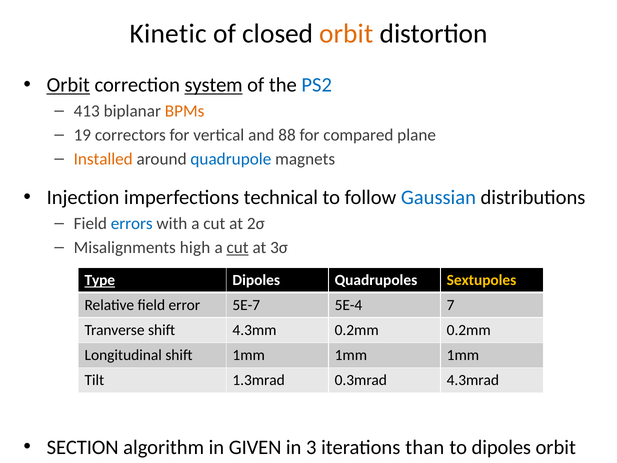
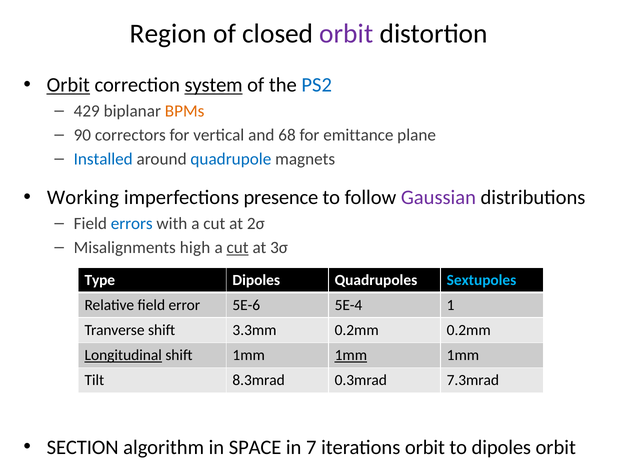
Kinetic: Kinetic -> Region (168, 34)
orbit colour: orange -> purple (346, 34)
413: 413 -> 429 (87, 111)
19: 19 -> 90 (82, 135)
88: 88 -> 68 (287, 135)
compared: compared -> emittance (358, 135)
Installed colour: orange -> blue (103, 159)
Injection: Injection -> Working (83, 197)
technical: technical -> presence (281, 197)
Gaussian colour: blue -> purple (438, 197)
Type underline: present -> none (100, 280)
Sextupoles colour: yellow -> light blue (482, 280)
5E-7: 5E-7 -> 5E-6 (246, 305)
7: 7 -> 1 (451, 305)
4.3mm: 4.3mm -> 3.3mm (254, 330)
Longitudinal underline: none -> present (123, 355)
1mm underline: none -> present (351, 355)
1.3mrad: 1.3mrad -> 8.3mrad (259, 380)
4.3mrad: 4.3mrad -> 7.3mrad (473, 380)
GIVEN: GIVEN -> SPACE (255, 447)
3: 3 -> 7 (311, 447)
iterations than: than -> orbit (425, 447)
